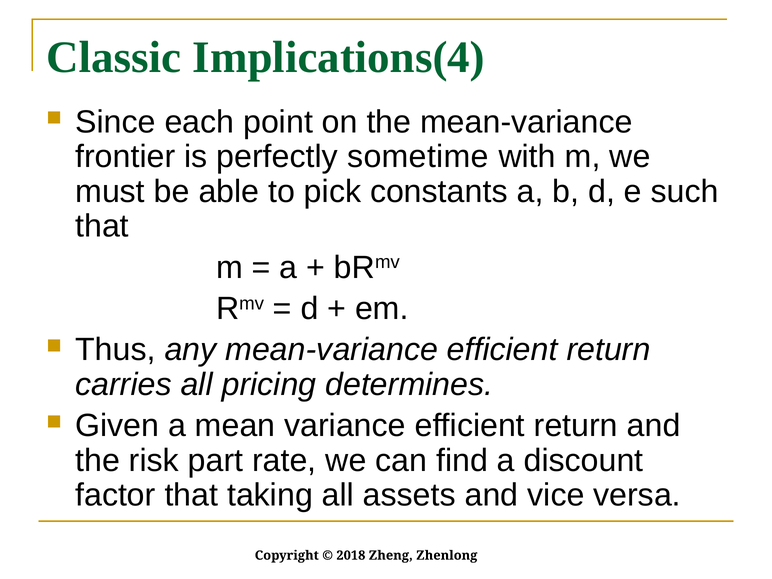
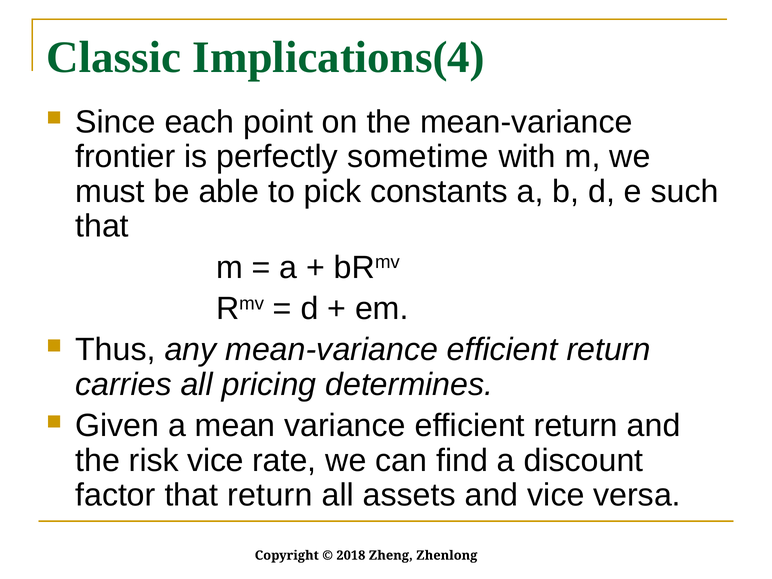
risk part: part -> vice (216, 461)
that taking: taking -> return (270, 495)
